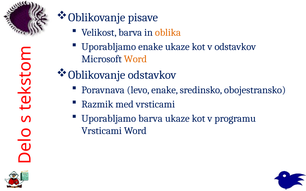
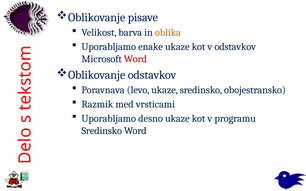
Word colour: orange -> red (135, 59)
levo enake: enake -> ukaze (165, 90)
Uporabljamo barva: barva -> desno (151, 119)
Vrsticami: Vrsticami -> Sredinsko (102, 131)
